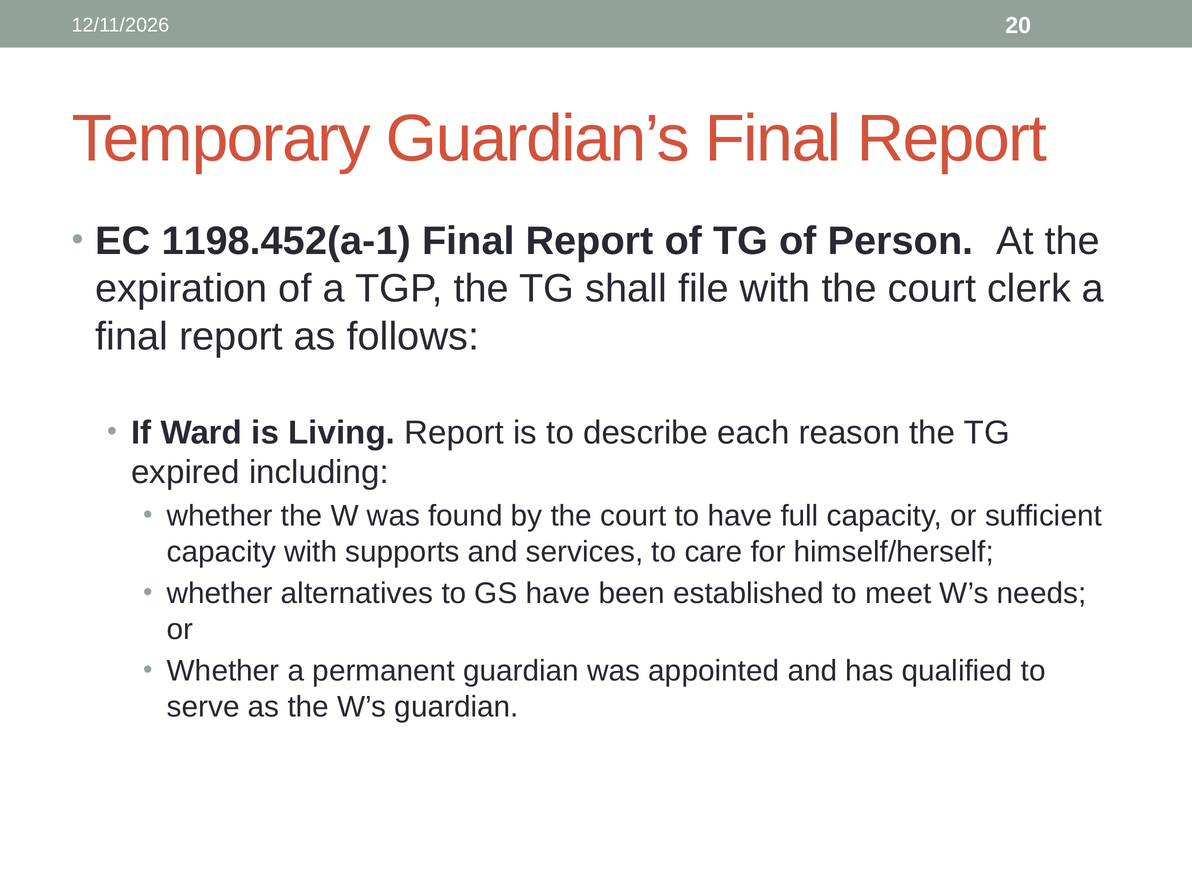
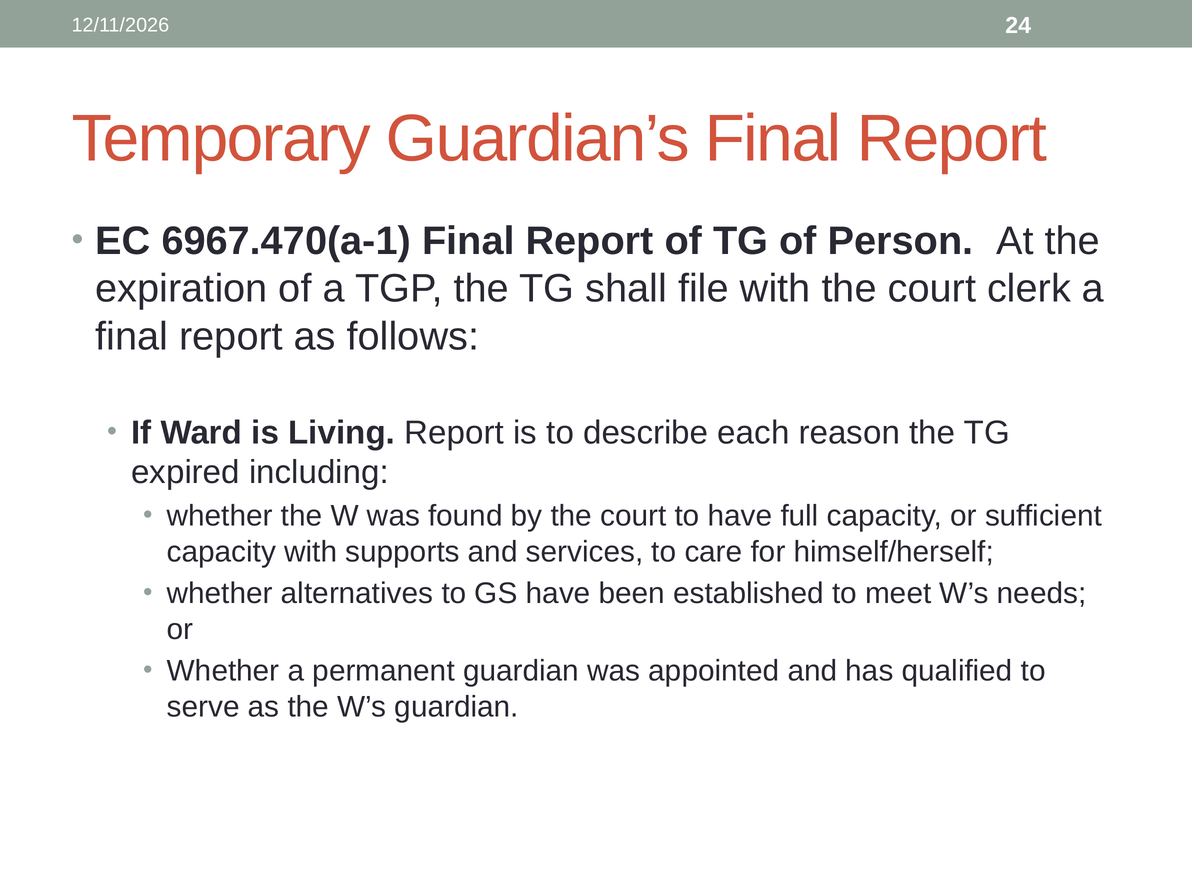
20: 20 -> 24 (1018, 25)
1198.452(a-1: 1198.452(a-1 -> 6967.470(a-1 (286, 241)
